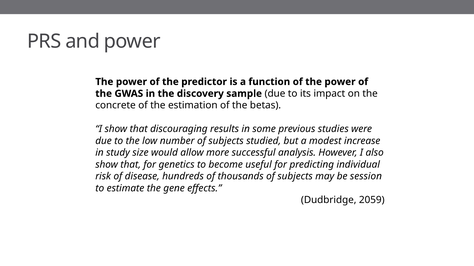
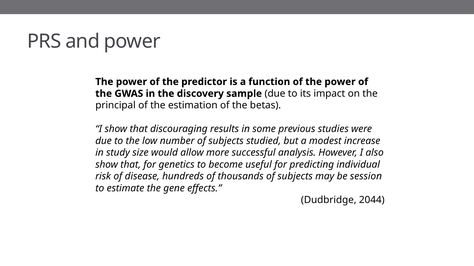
concrete: concrete -> principal (116, 106)
2059: 2059 -> 2044 (372, 200)
